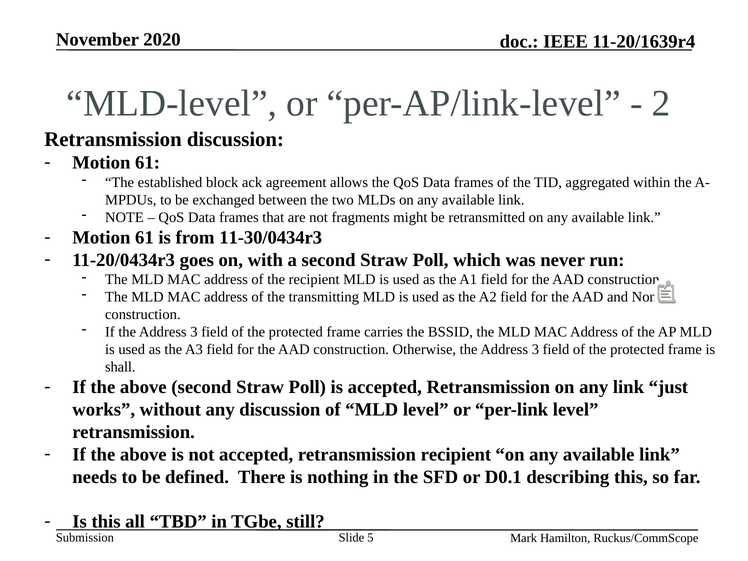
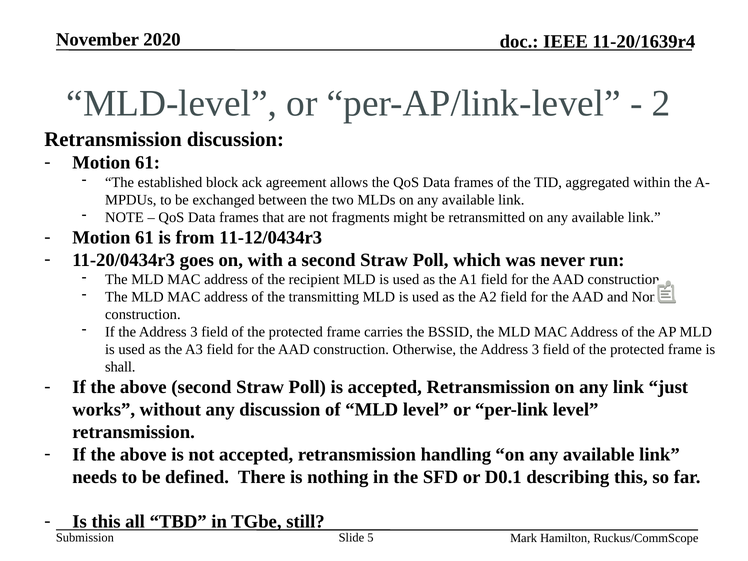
11-30/0434r3: 11-30/0434r3 -> 11-12/0434r3 (271, 238)
recipient: recipient -> handling (456, 454)
